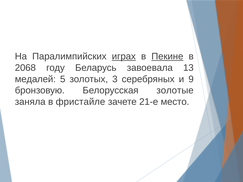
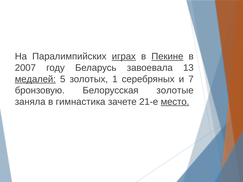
2068: 2068 -> 2007 (25, 68)
медалей underline: none -> present (35, 79)
3: 3 -> 1 (115, 79)
9: 9 -> 7 (191, 79)
фристайле: фристайле -> гимнастика (81, 102)
место underline: none -> present (175, 102)
